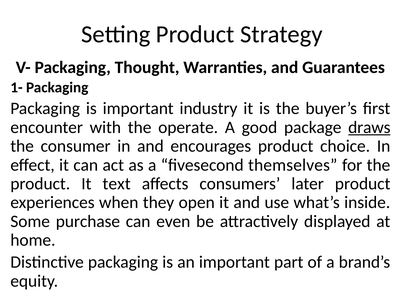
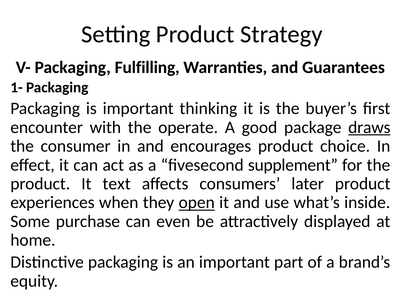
Thought: Thought -> Fulfilling (147, 67)
industry: industry -> thinking (208, 109)
themselves: themselves -> supplement (293, 165)
open underline: none -> present (197, 203)
